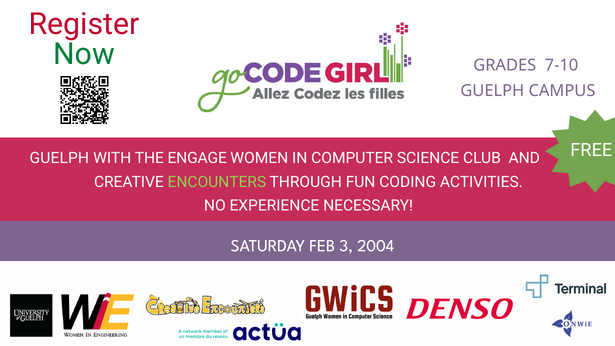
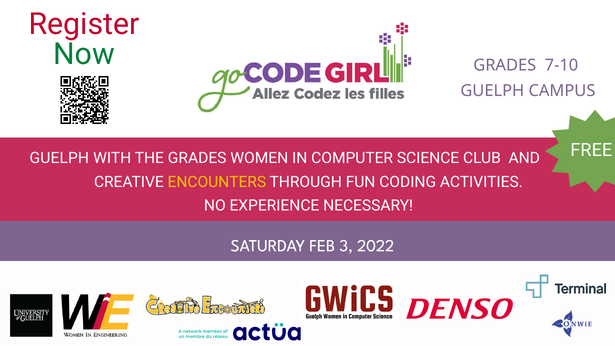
THE ENGAGE: ENGAGE -> GRADES (197, 158)
ENCOUNTERS colour: light green -> yellow (217, 182)
2004: 2004 -> 2022 (376, 246)
